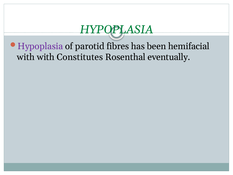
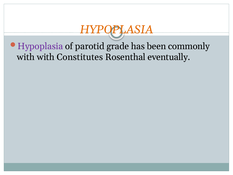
HYPOPLASIA colour: green -> orange (116, 30)
fibres: fibres -> grade (118, 46)
hemifacial: hemifacial -> commonly (189, 46)
